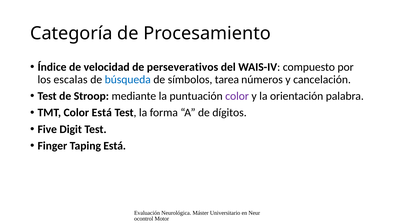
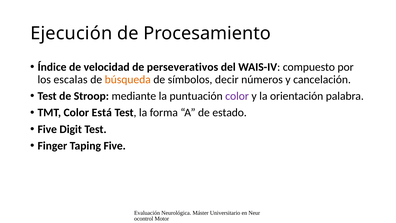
Categoría: Categoría -> Ejecución (71, 33)
búsqueda colour: blue -> orange (128, 79)
tarea: tarea -> decir (227, 79)
dígitos: dígitos -> estado (230, 113)
Taping Está: Está -> Five (115, 146)
